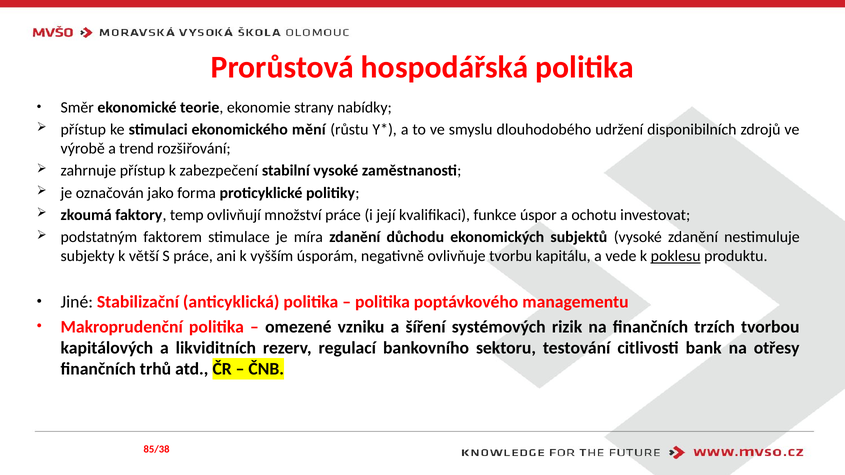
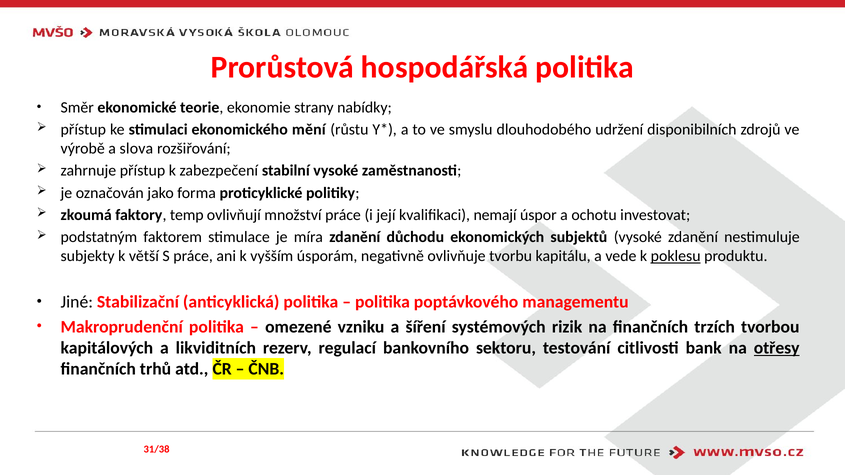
trend: trend -> slova (136, 149)
funkce: funkce -> nemají (495, 215)
otřesy underline: none -> present (777, 348)
85/38: 85/38 -> 31/38 (157, 450)
